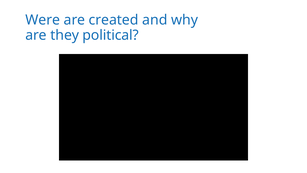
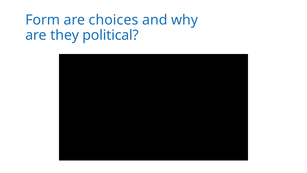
Were: Were -> Form (43, 20)
created: created -> choices (114, 20)
